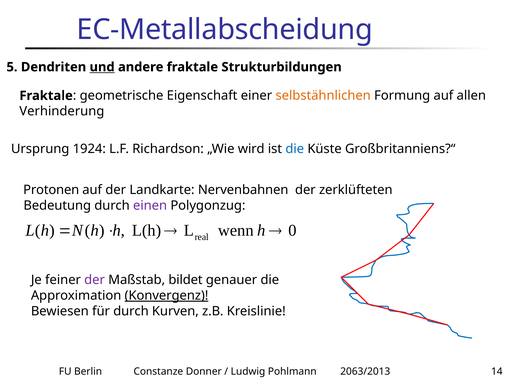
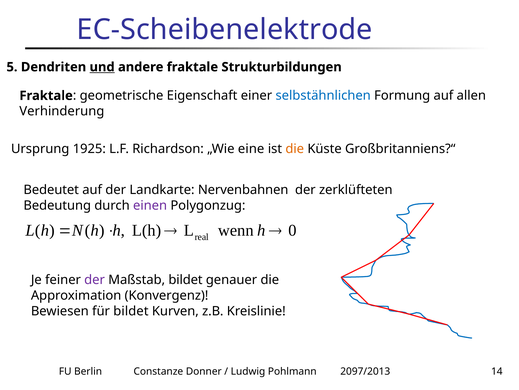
EC-Metallabscheidung: EC-Metallabscheidung -> EC-Scheibenelektrode (225, 30)
selbstähnlichen colour: orange -> blue (323, 95)
1924: 1924 -> 1925 (89, 149)
wird: wird -> eine (251, 149)
die colour: blue -> orange (295, 149)
Protonen: Protonen -> Bedeutet (51, 190)
Konvergenz underline: present -> none (166, 295)
für durch: durch -> bildet (131, 311)
2063/2013: 2063/2013 -> 2097/2013 (365, 371)
